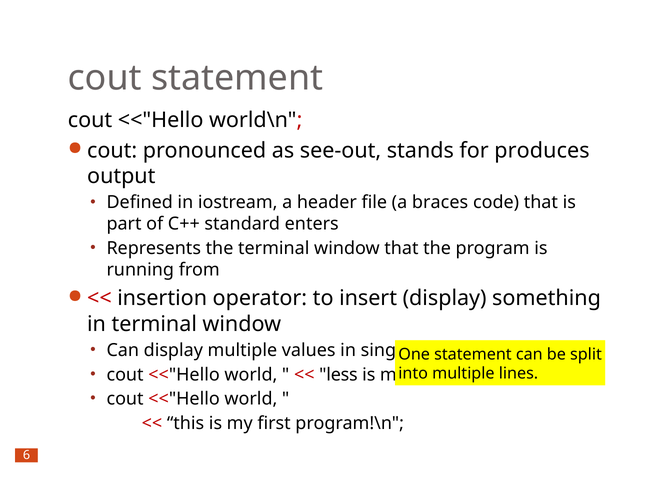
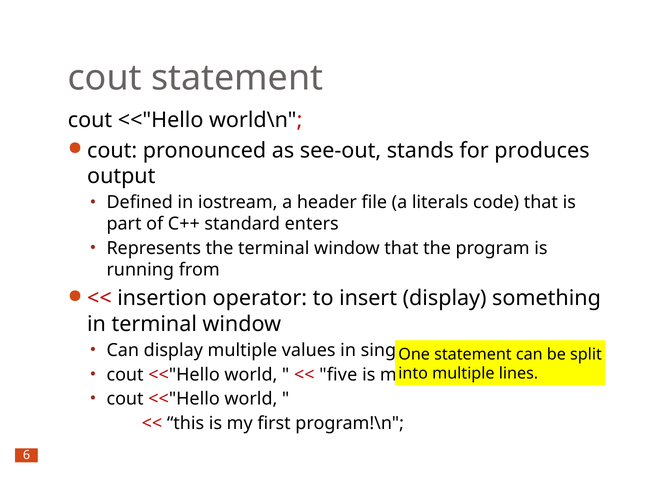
braces: braces -> literals (440, 202)
less: less -> five (338, 374)
